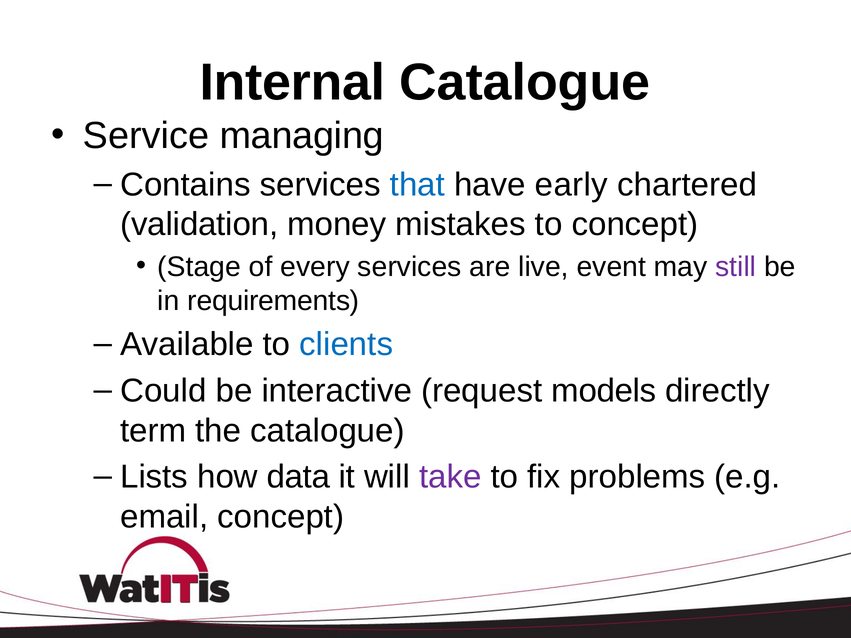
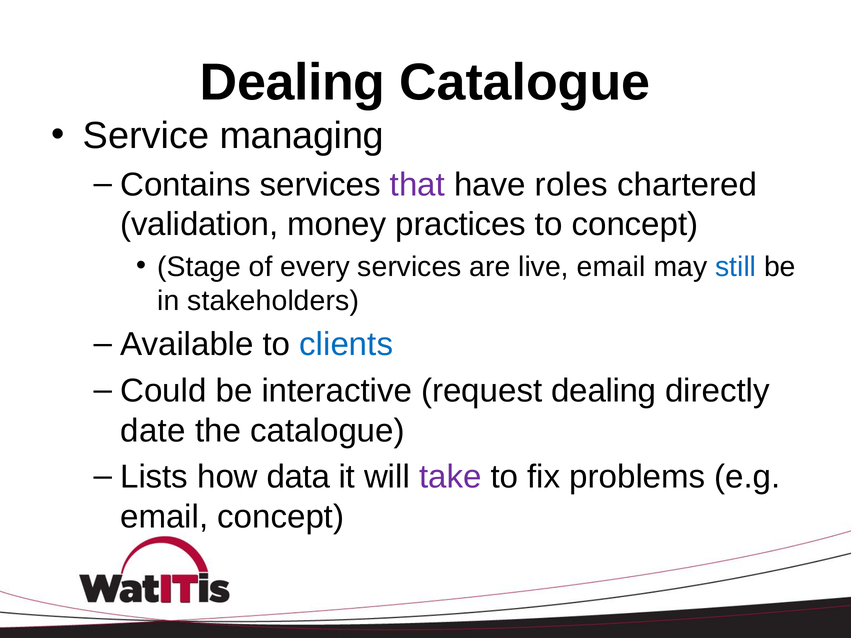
Internal: Internal -> Dealing (292, 82)
that colour: blue -> purple (417, 185)
early: early -> roles (571, 185)
mistakes: mistakes -> practices (461, 225)
live event: event -> email (611, 267)
still colour: purple -> blue (736, 267)
requirements: requirements -> stakeholders (273, 301)
request models: models -> dealing (604, 391)
term: term -> date (153, 431)
